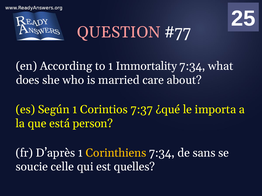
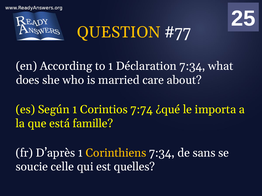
QUESTION colour: pink -> yellow (119, 32)
Immortality: Immortality -> Déclaration (146, 66)
7:37: 7:37 -> 7:74 (142, 110)
person: person -> famille (93, 124)
